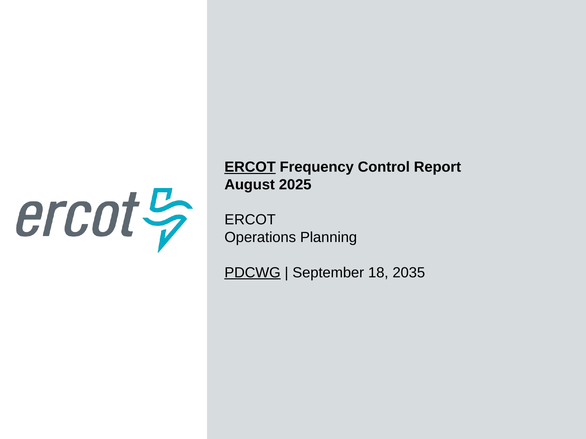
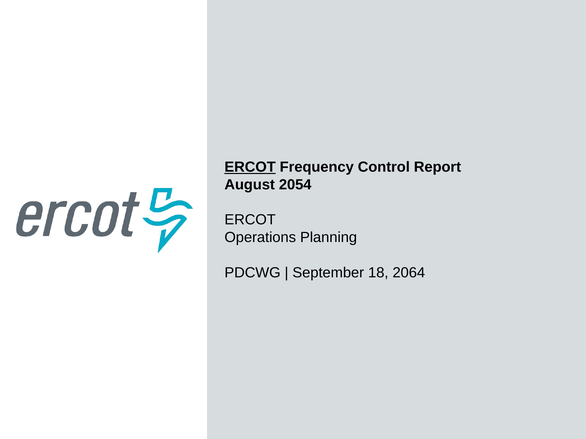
2025: 2025 -> 2054 (295, 185)
PDCWG underline: present -> none (253, 273)
2035: 2035 -> 2064 (409, 273)
